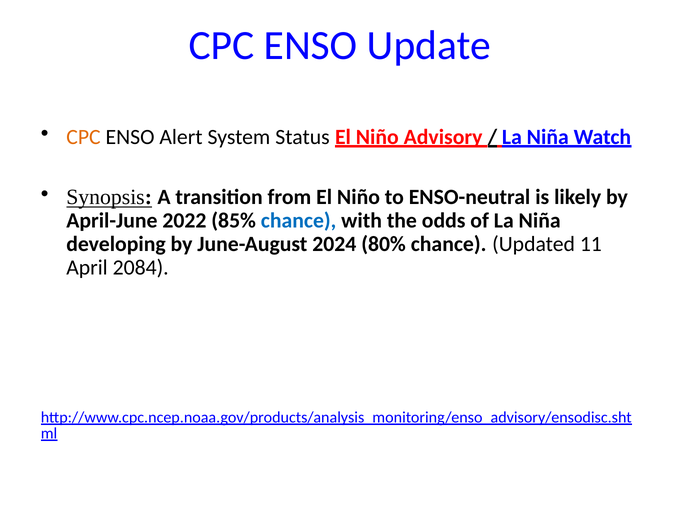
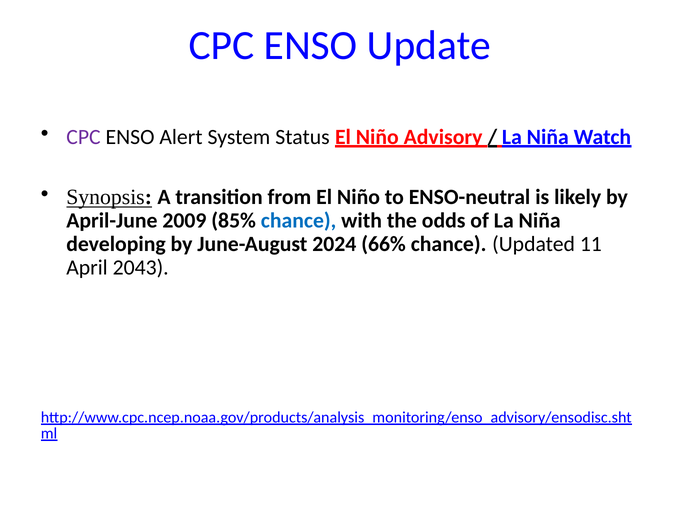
CPC colour: orange -> purple (83, 137)
2022: 2022 -> 2009 (184, 221)
80%: 80% -> 66% (384, 244)
2084: 2084 -> 2043 (141, 268)
